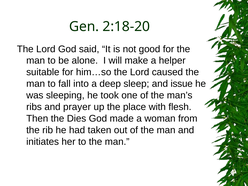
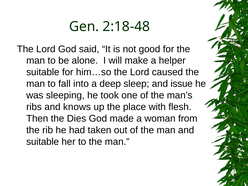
2:18-20: 2:18-20 -> 2:18-48 (126, 27)
prayer: prayer -> knows (77, 107)
initiates: initiates -> suitable (43, 142)
